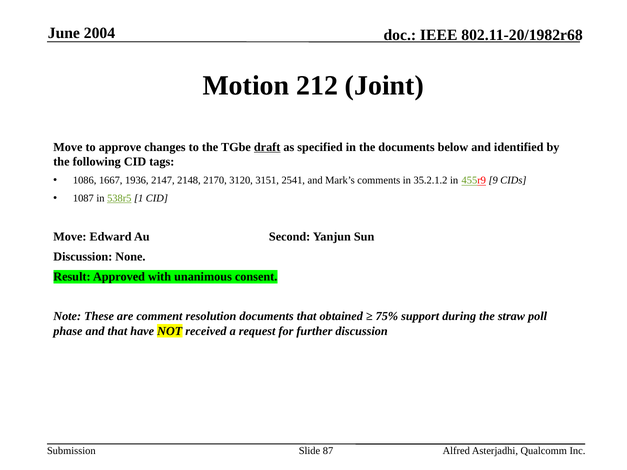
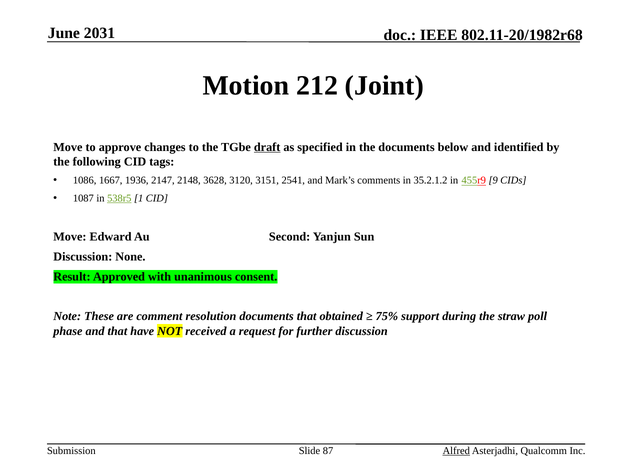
2004: 2004 -> 2031 (99, 33)
2170: 2170 -> 3628 (215, 181)
Alfred underline: none -> present (456, 451)
